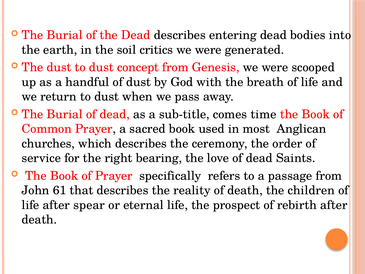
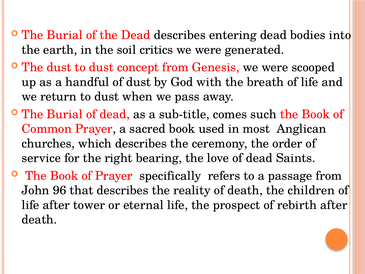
time: time -> such (263, 114)
61: 61 -> 96 (60, 190)
spear: spear -> tower (89, 205)
